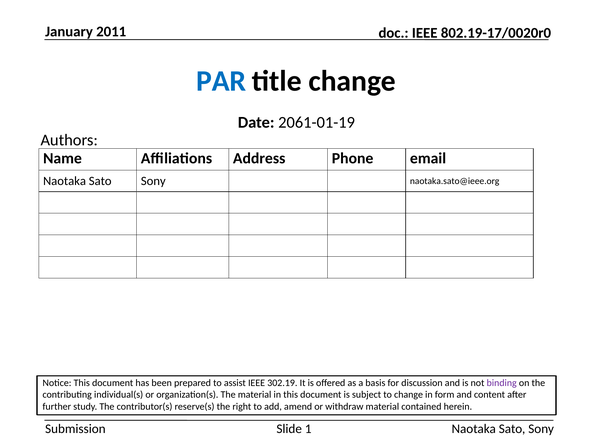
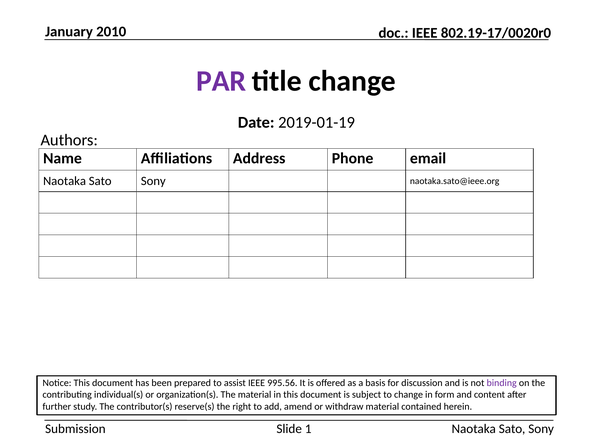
2011: 2011 -> 2010 (111, 31)
PAR colour: blue -> purple (221, 81)
2061-01-19: 2061-01-19 -> 2019-01-19 (317, 122)
302.19: 302.19 -> 995.56 (282, 383)
